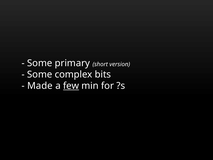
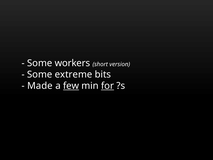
primary: primary -> workers (72, 63)
complex: complex -> extreme (73, 74)
for underline: none -> present (108, 86)
